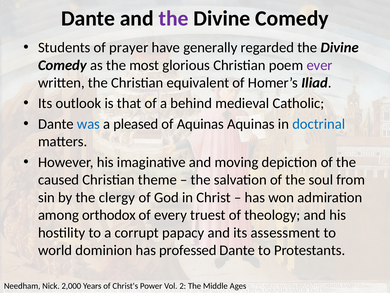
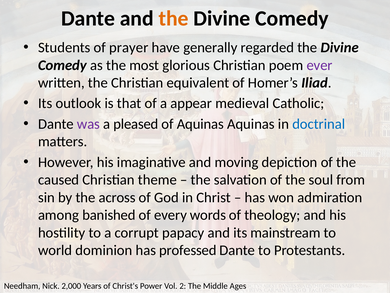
the colour: purple -> orange (174, 18)
behind: behind -> appear (191, 103)
was colour: blue -> purple (88, 124)
clergy: clergy -> across (117, 197)
orthodox: orthodox -> banished (109, 215)
truest: truest -> words (208, 215)
assessment: assessment -> mainstream (285, 232)
